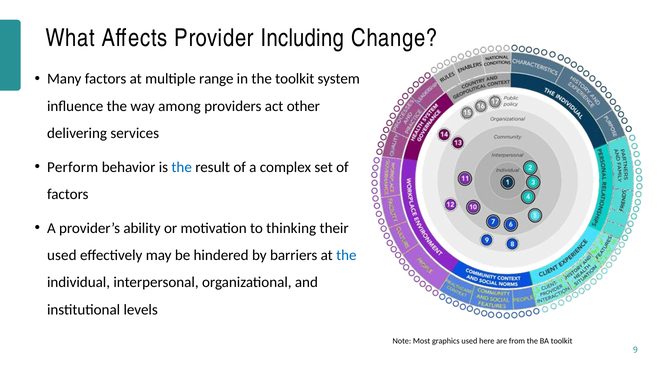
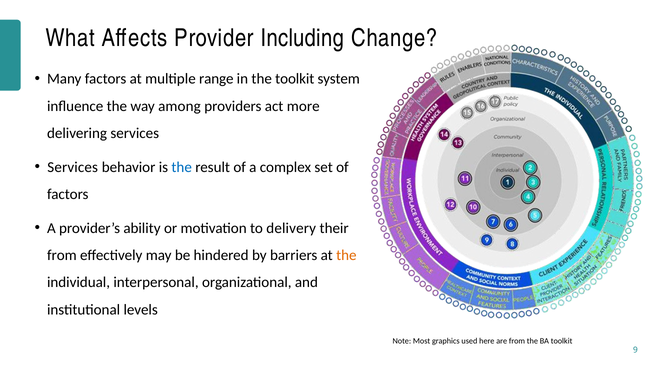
other: other -> more (303, 106)
Perform: Perform -> Services (73, 167)
thinking: thinking -> delivery (291, 228)
used: used -> from (62, 255)
the colour: blue -> orange (346, 255)
